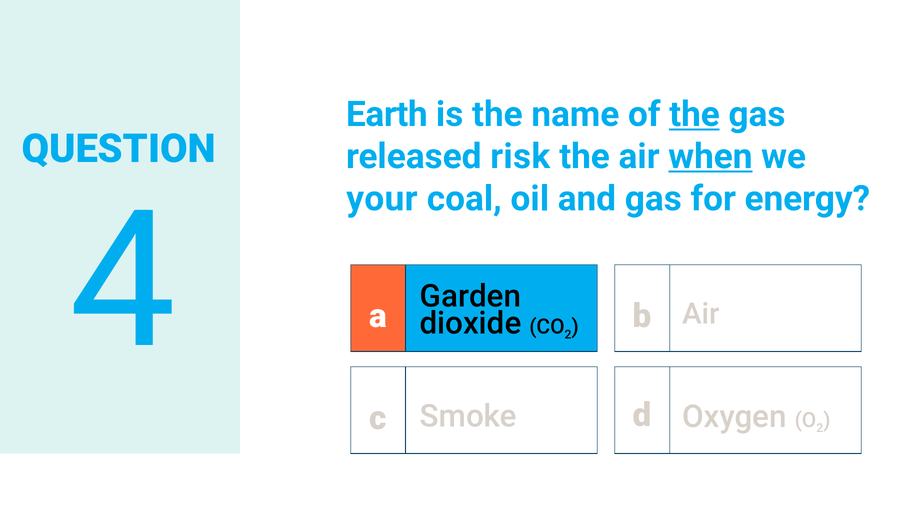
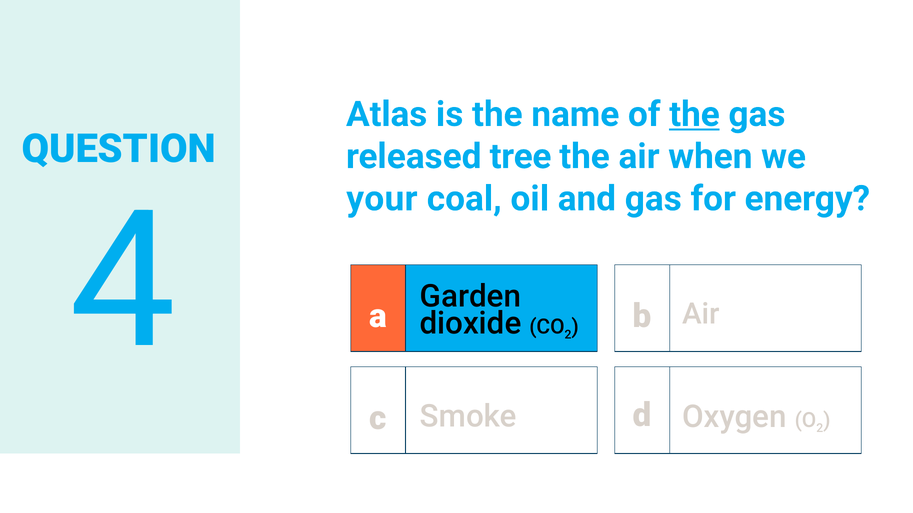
Earth: Earth -> Atlas (387, 114)
risk: risk -> tree (521, 157)
when underline: present -> none (710, 157)
